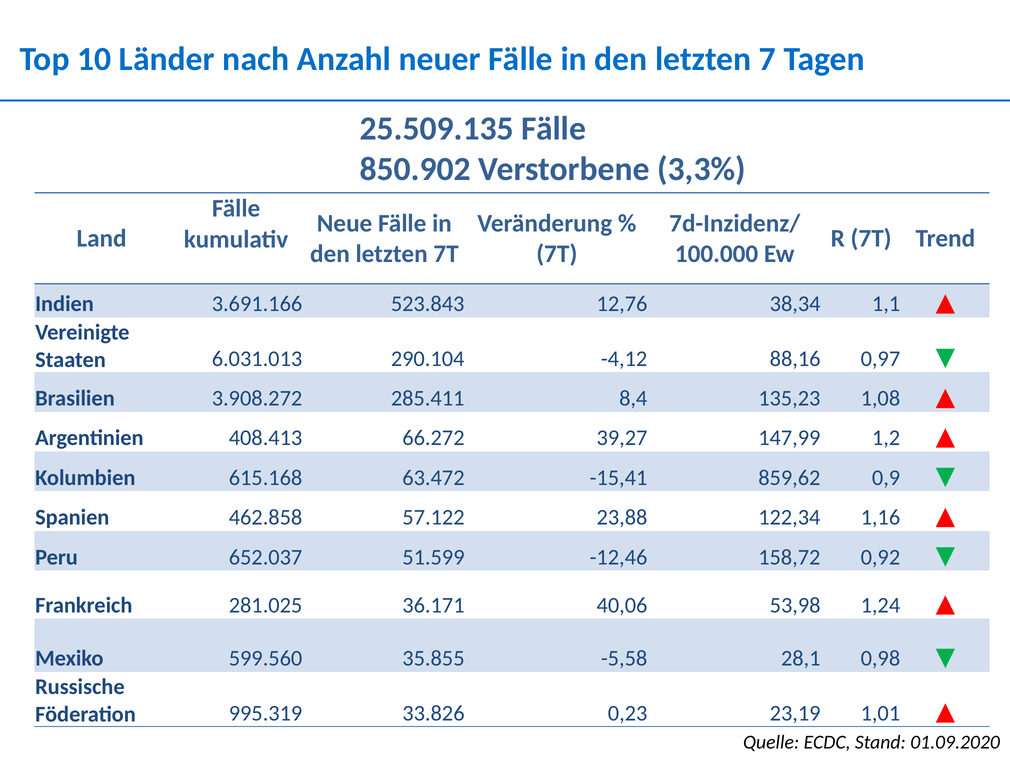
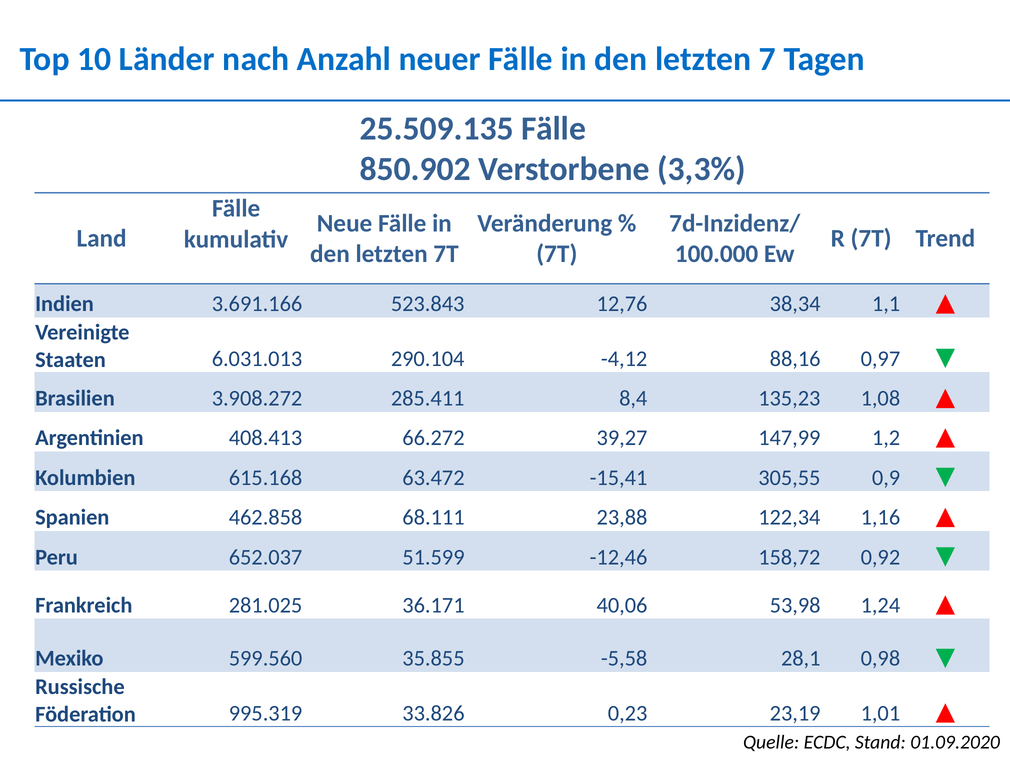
859,62: 859,62 -> 305,55 (789, 477)
57.122: 57.122 -> 68.111 (434, 517)
